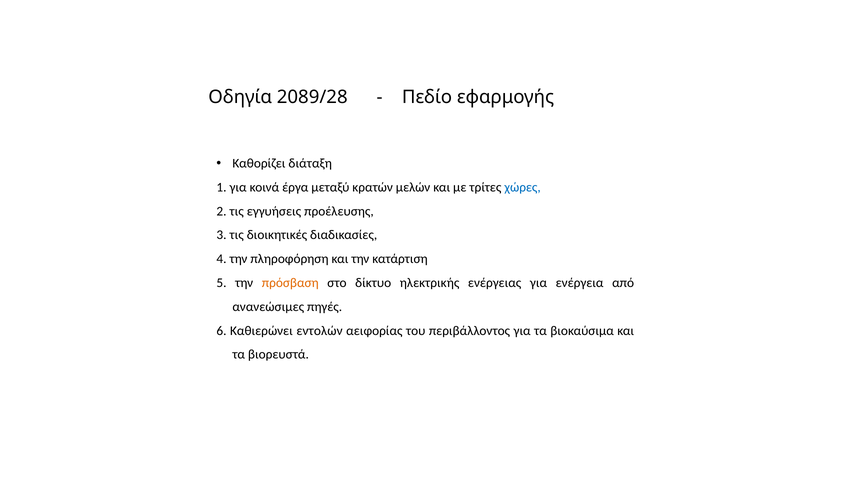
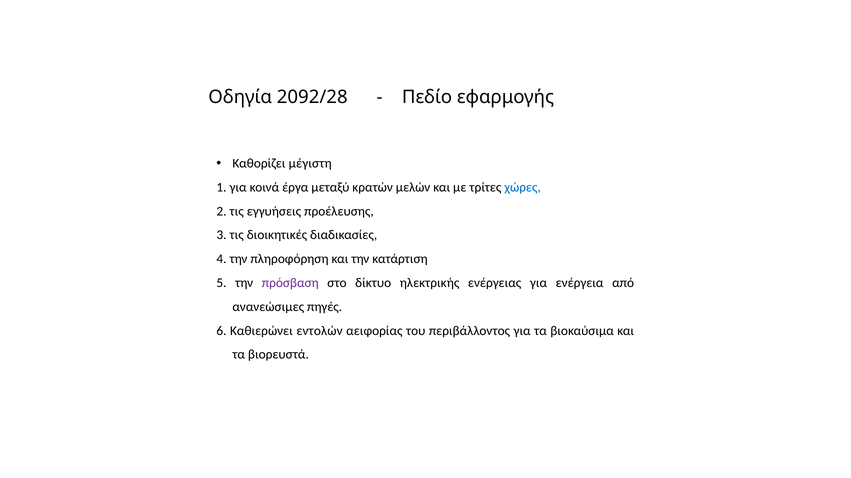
2089/28: 2089/28 -> 2092/28 (312, 97)
διάταξη: διάταξη -> μέγιστη (310, 164)
πρόσβαση colour: orange -> purple (290, 283)
